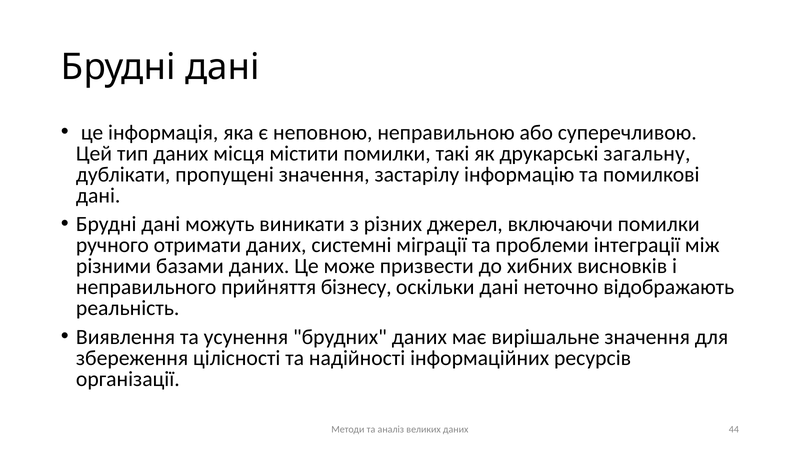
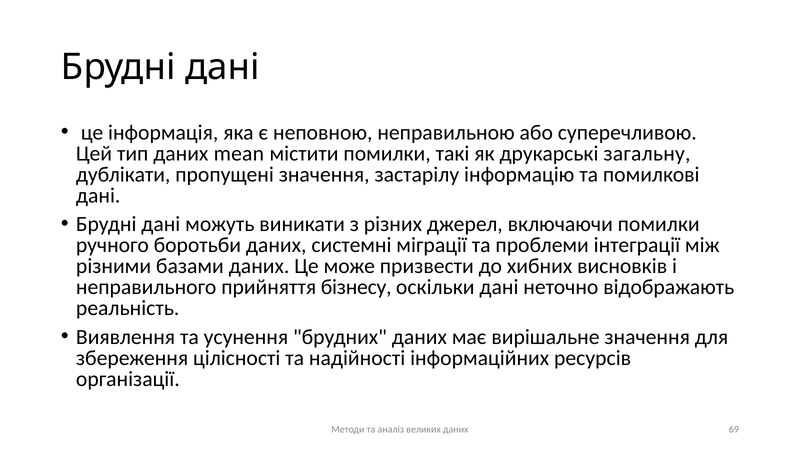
місця: місця -> mean (239, 154)
отримати: отримати -> боротьби (197, 245)
44: 44 -> 69 (734, 430)
